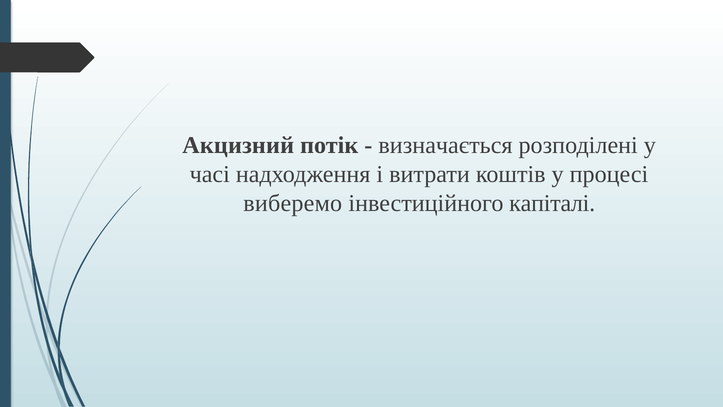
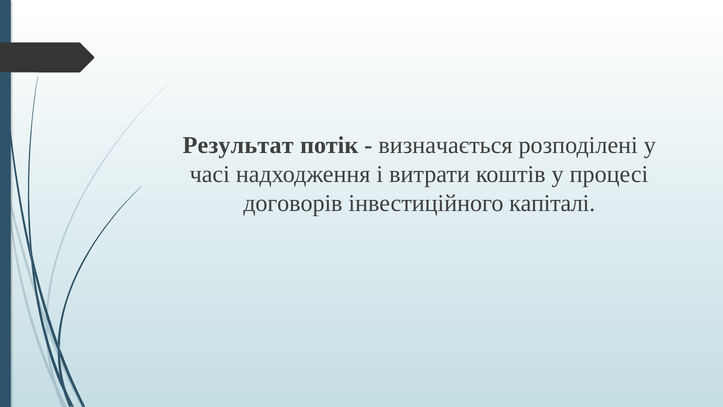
Акцизний: Акцизний -> Результат (238, 145)
виберемо: виберемо -> договорів (293, 203)
